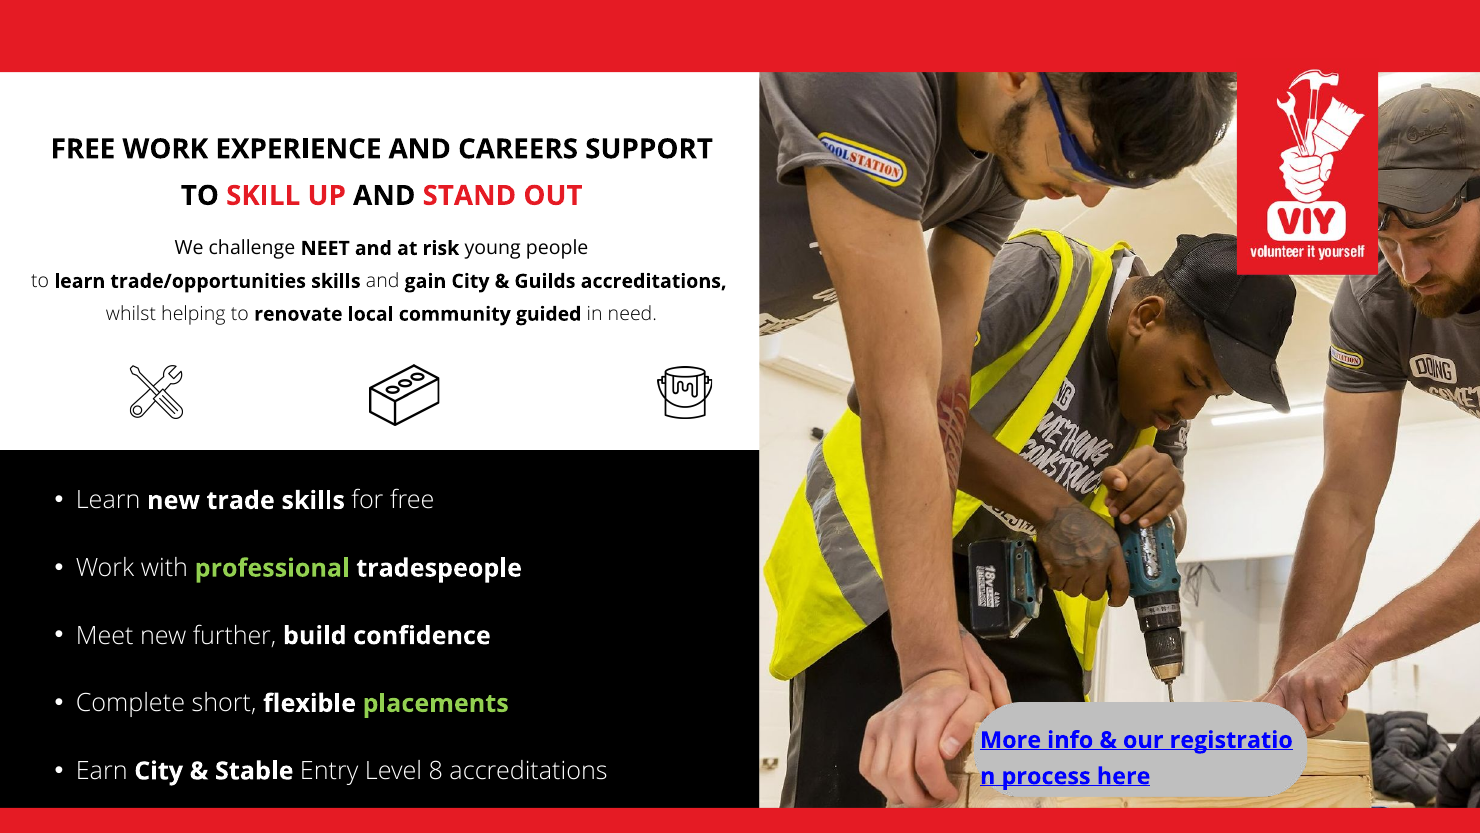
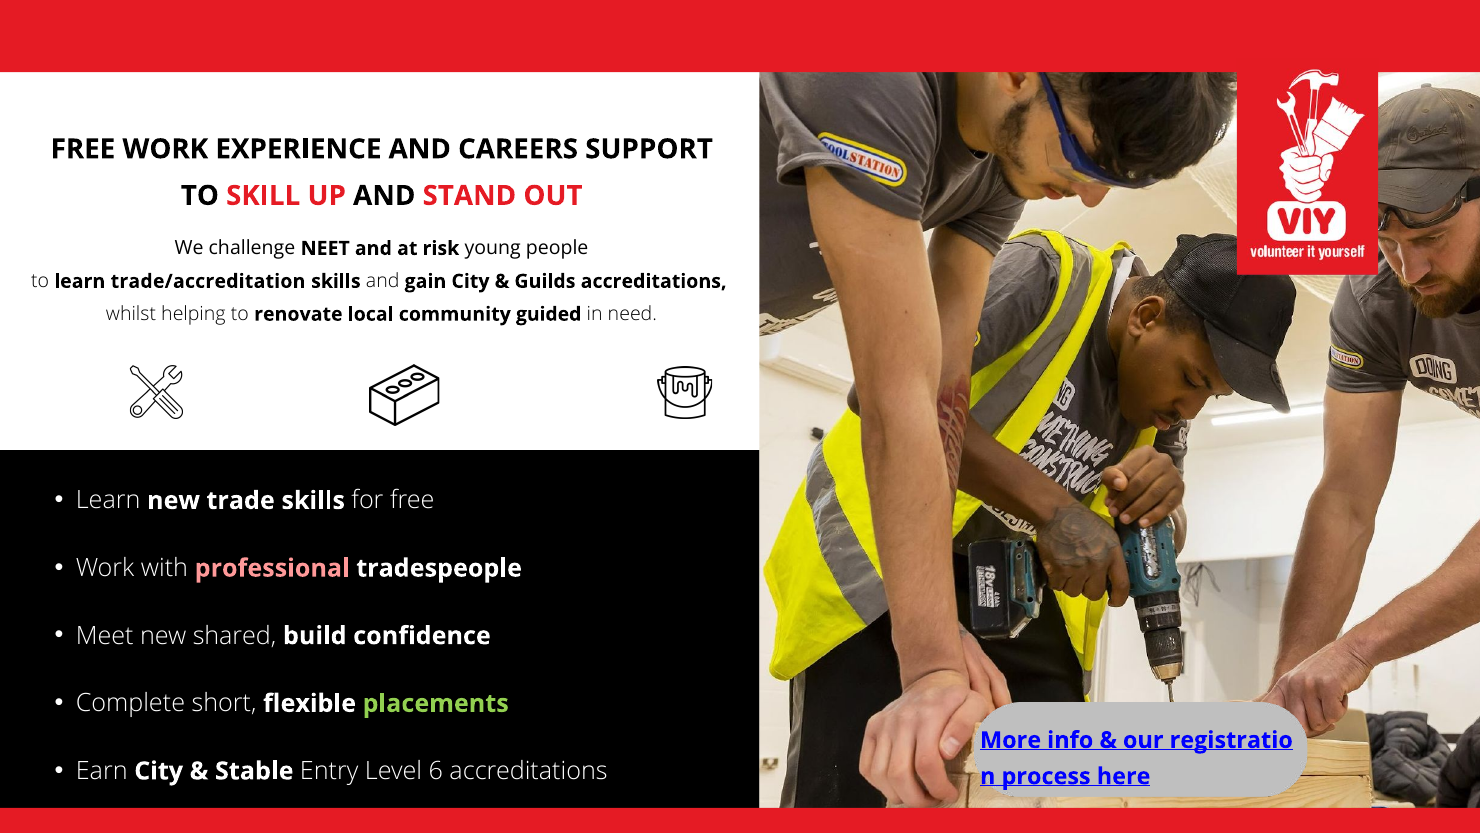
trade/opportunities: trade/opportunities -> trade/accreditation (208, 281)
professional colour: light green -> pink (272, 568)
new further: further -> shared (235, 636)
8: 8 -> 6 (436, 771)
